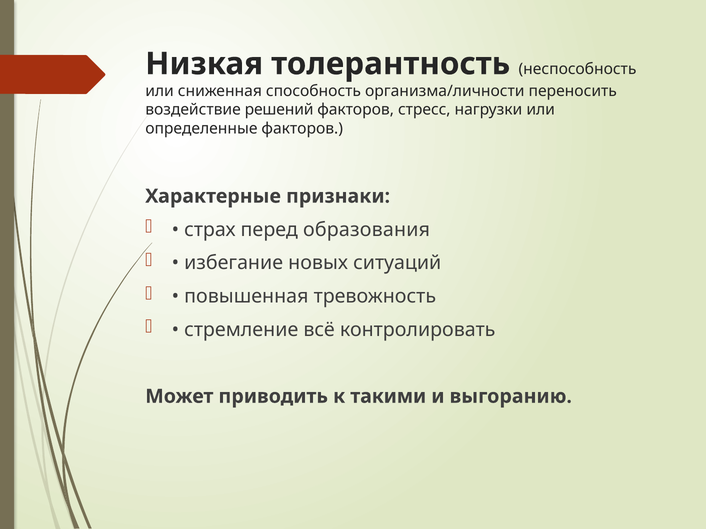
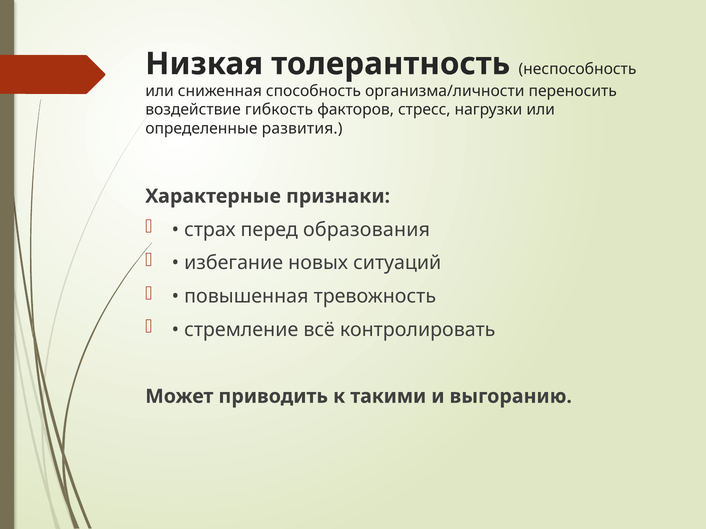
решений: решений -> гибкость (279, 110)
определенные факторов: факторов -> развития (302, 129)
